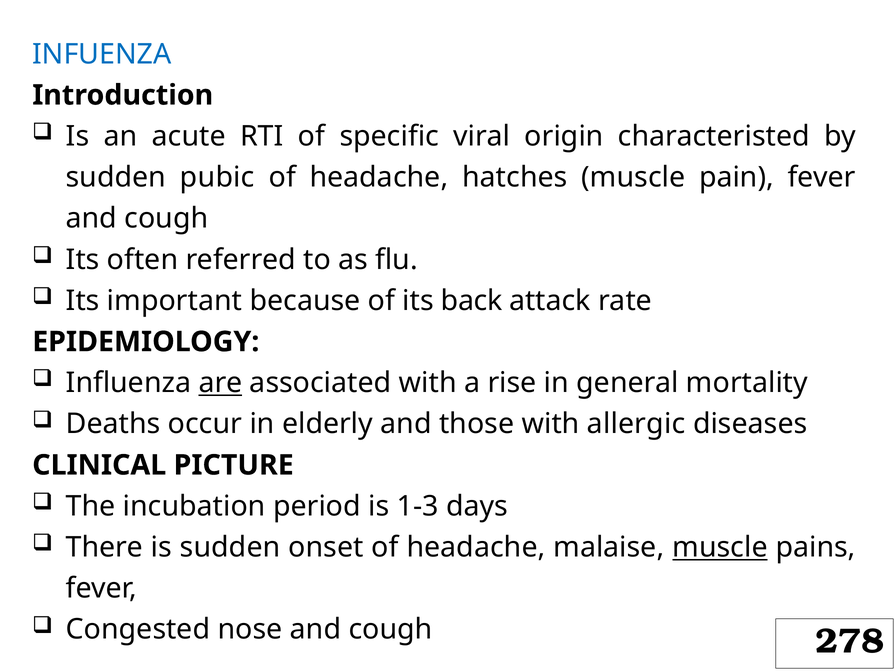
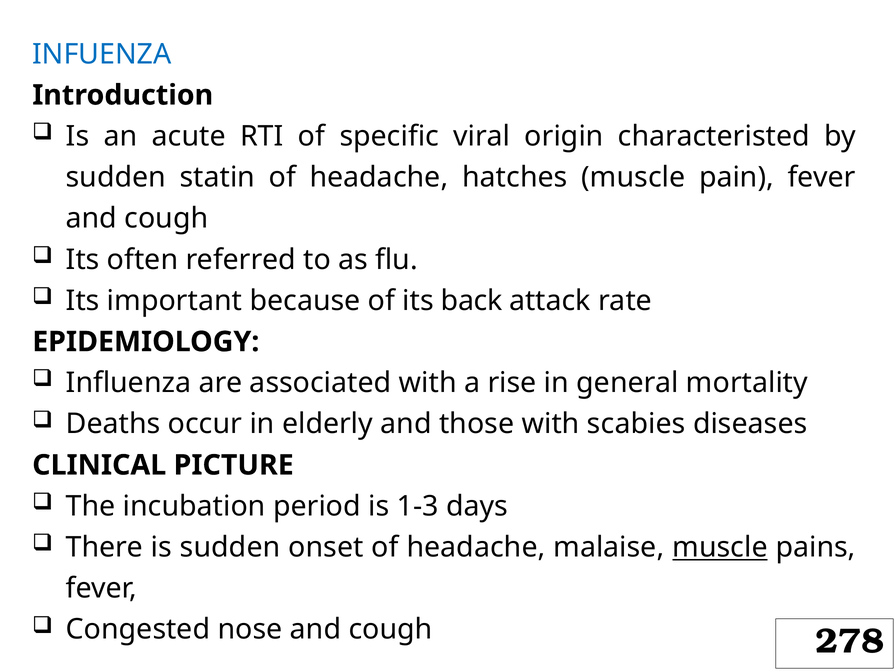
pubic: pubic -> statin (217, 177)
are underline: present -> none (220, 383)
allergic: allergic -> scabies (636, 424)
